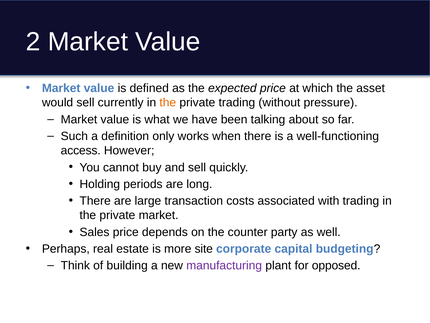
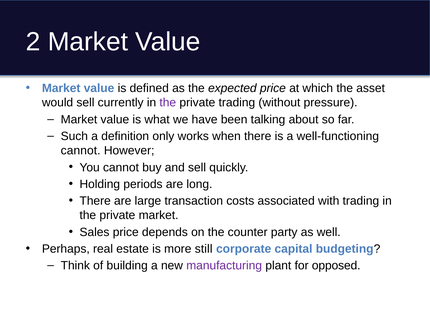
the colour: orange -> purple (168, 103)
access: access -> cannot (81, 150)
site: site -> still (204, 248)
